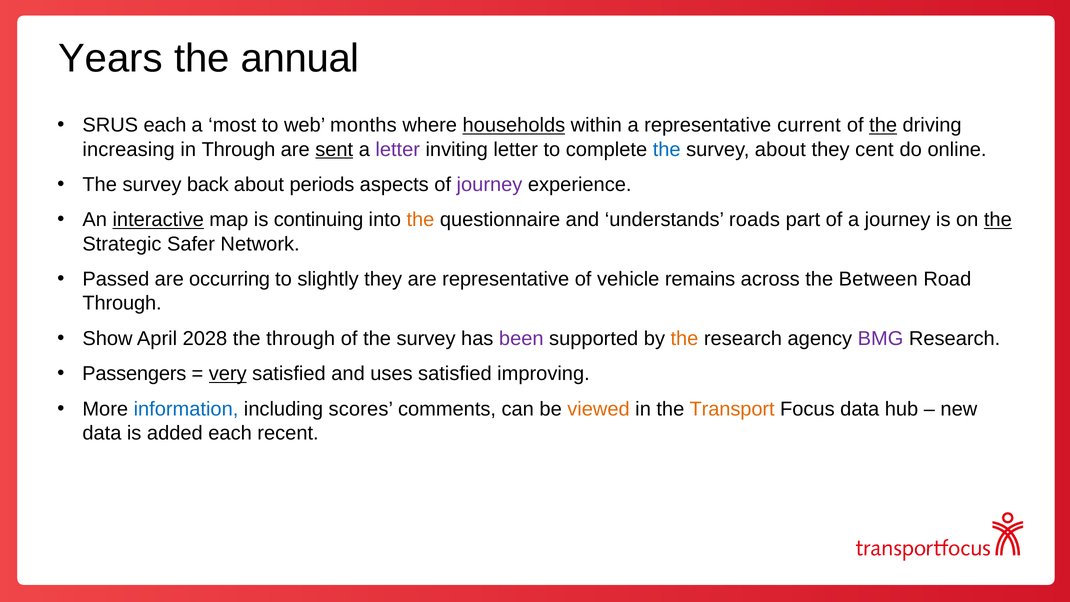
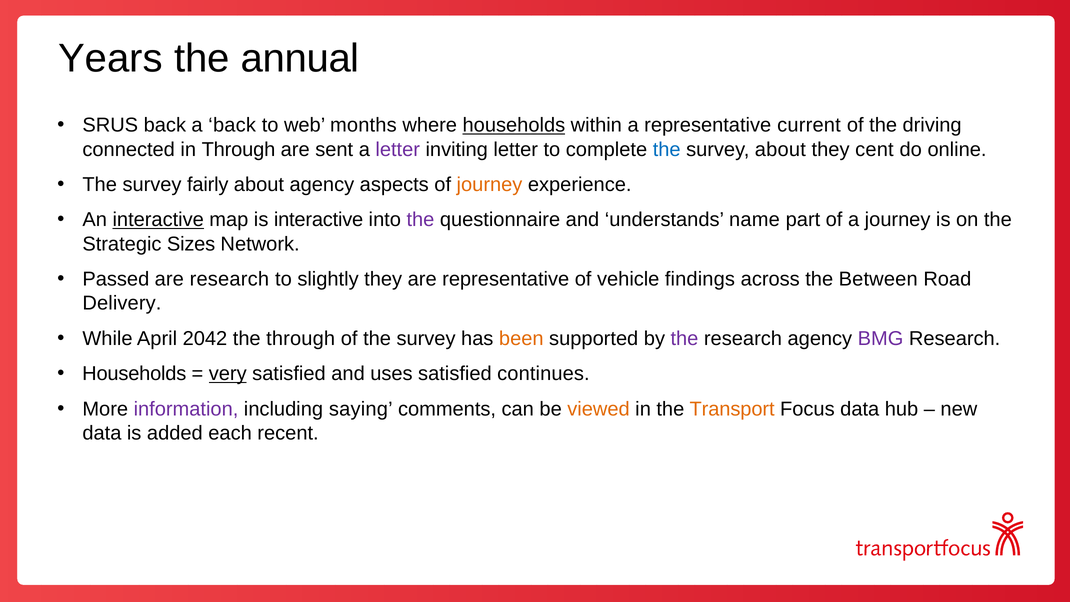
SRUS each: each -> back (165, 125)
a most: most -> back (232, 125)
the underline: present -> none (883, 125)
increasing: increasing -> connected (129, 149)
sent underline: present -> none (334, 149)
back: back -> fairly (208, 185)
about periods: periods -> agency (322, 185)
journey colour: purple -> orange (490, 185)
is continuing: continuing -> interactive (319, 220)
the colour: orange -> purple (420, 220)
roads: roads -> name (754, 220)
the underline: present -> none (998, 220)
Safer: Safer -> Sizes (191, 244)
are occurring: occurring -> research (229, 279)
remains: remains -> findings (700, 279)
Through: Through -> Delivery (122, 303)
Show: Show -> While (107, 338)
2028: 2028 -> 2042 (205, 338)
been colour: purple -> orange (521, 338)
the colour: orange -> purple (684, 338)
Passengers: Passengers -> Households (134, 374)
improving: improving -> continues (543, 374)
information colour: blue -> purple (186, 409)
scores: scores -> saying (361, 409)
